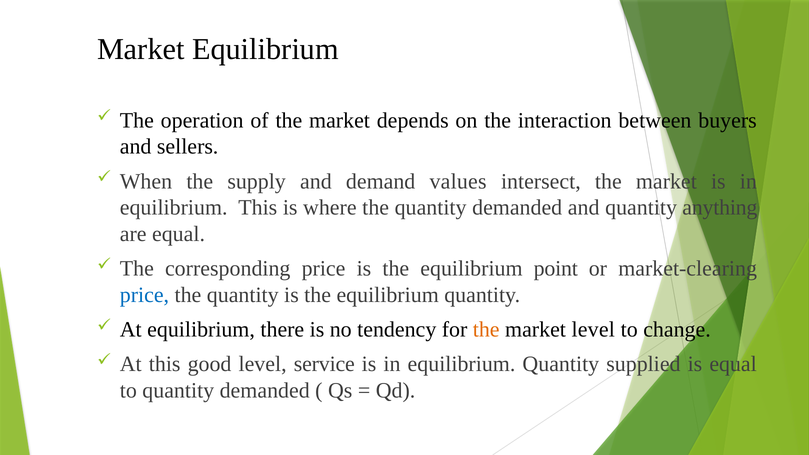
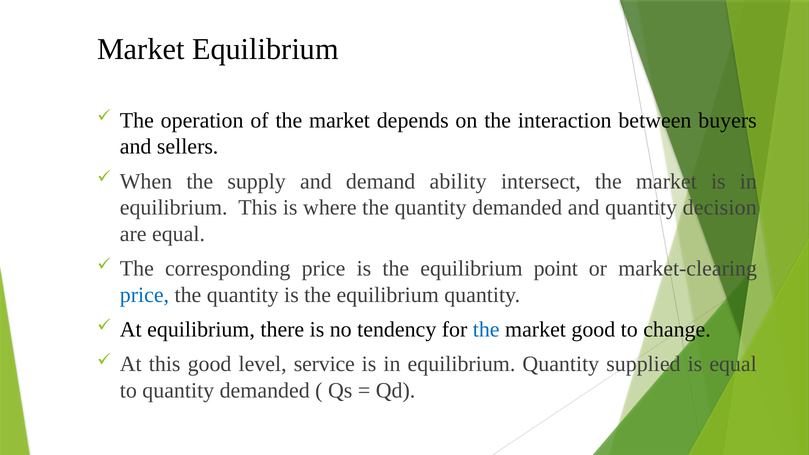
values: values -> ability (458, 181)
anything: anything -> decision (720, 208)
the colour: orange -> blue (486, 330)
market level: level -> good (593, 330)
